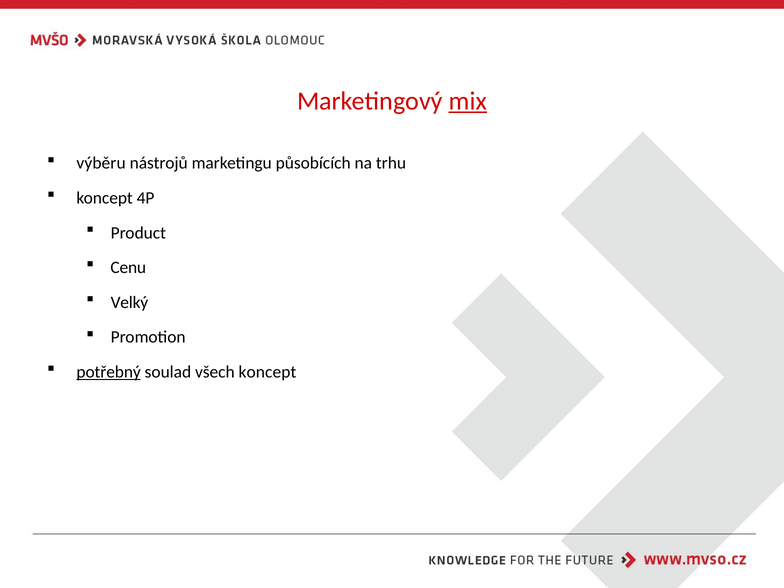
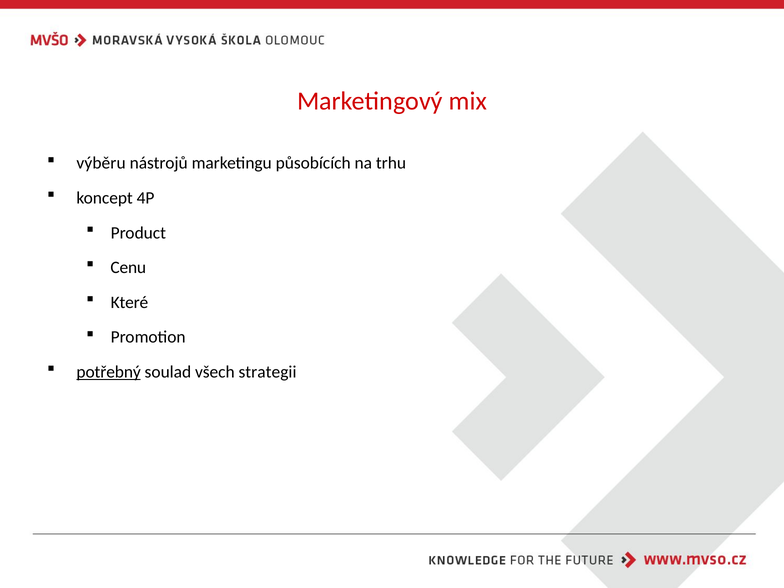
mix underline: present -> none (468, 101)
Velký: Velký -> Které (129, 302)
všech koncept: koncept -> strategii (268, 372)
